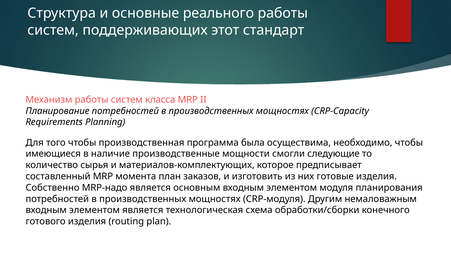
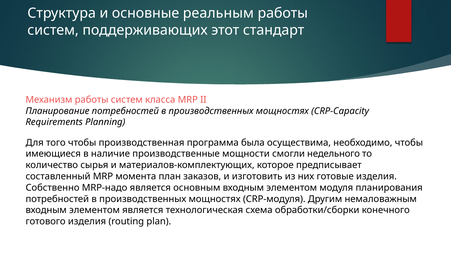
реального: реального -> реальным (218, 13)
следующие: следующие -> недельного (334, 154)
